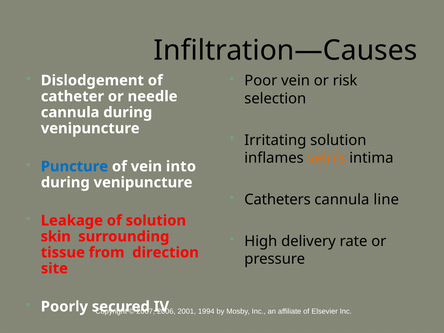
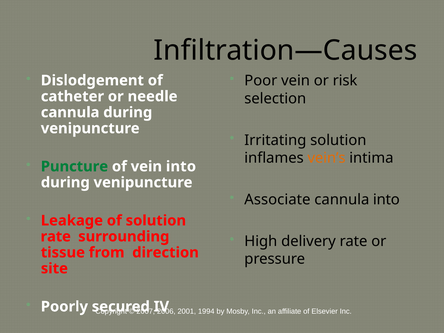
Puncture colour: blue -> green (74, 166)
Catheters: Catheters -> Associate (277, 200)
cannula line: line -> into (386, 200)
skin: skin -> rate (56, 237)
